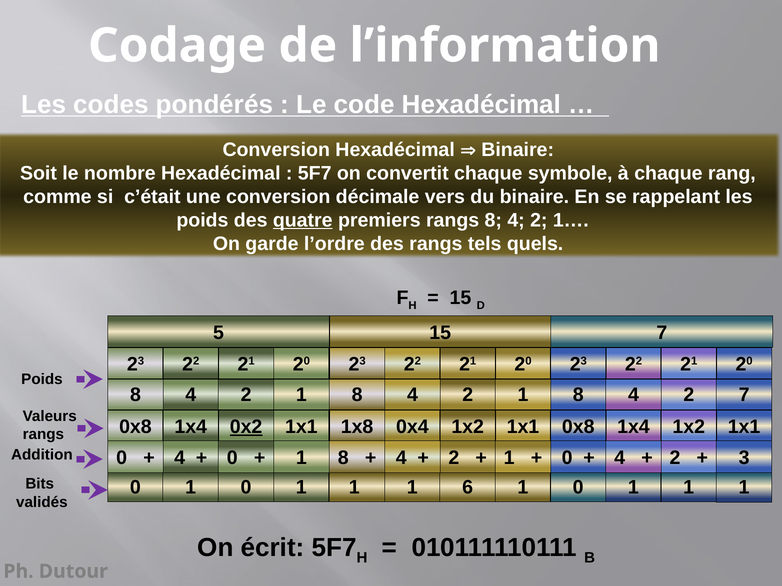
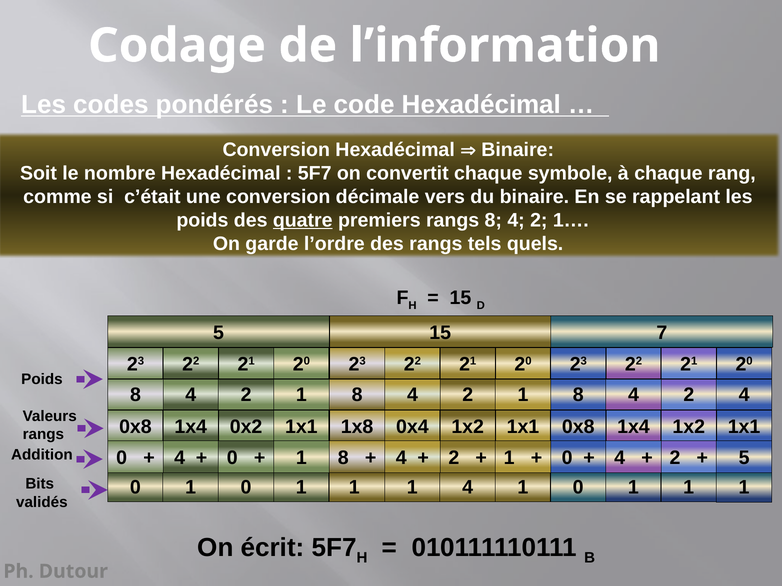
2 7: 7 -> 4 (744, 395)
0x2 underline: present -> none (246, 427)
3: 3 -> 5 (744, 458)
1 6: 6 -> 4 (468, 488)
